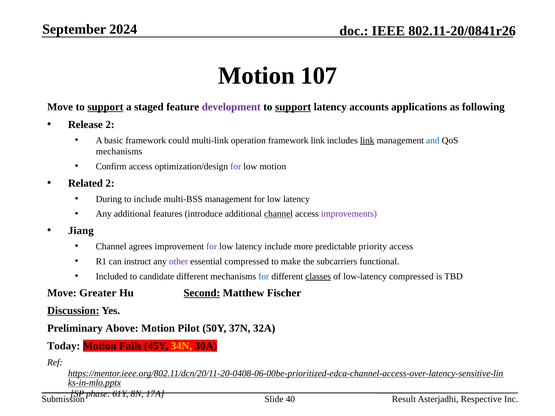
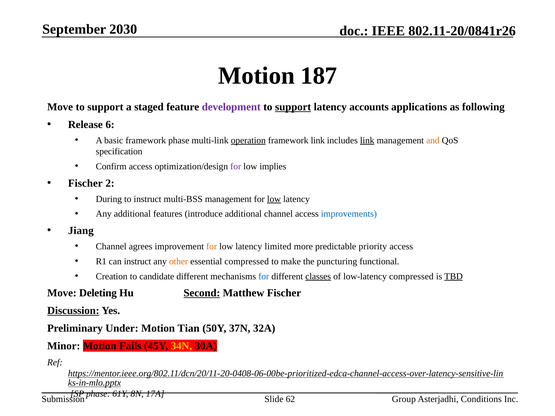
2024: 2024 -> 2030 (123, 29)
107: 107 -> 187 (319, 76)
support underline: present -> none (105, 107)
Release 2: 2 -> 6 (110, 125)
framework could: could -> phase (179, 141)
operation underline: none -> present (248, 141)
and colour: blue -> orange (433, 141)
mechanisms: mechanisms -> specification (119, 152)
low motion: motion -> implies (273, 167)
Related: Related -> Fischer (85, 183)
to include: include -> instruct (148, 199)
low underline: none -> present (274, 199)
channel underline: present -> none (278, 214)
improvements colour: purple -> blue (349, 214)
for colour: purple -> orange (212, 247)
latency include: include -> limited (278, 247)
other colour: purple -> orange (179, 262)
subcarriers: subcarriers -> puncturing (337, 262)
Included: Included -> Creation (112, 276)
TBD underline: none -> present (454, 276)
Greater: Greater -> Deleting (98, 293)
Above: Above -> Under (122, 328)
Pilot: Pilot -> Tian (189, 328)
Today: Today -> Minor (64, 346)
40: 40 -> 62 (290, 399)
Result: Result -> Group (404, 399)
Respective: Respective -> Conditions (481, 399)
